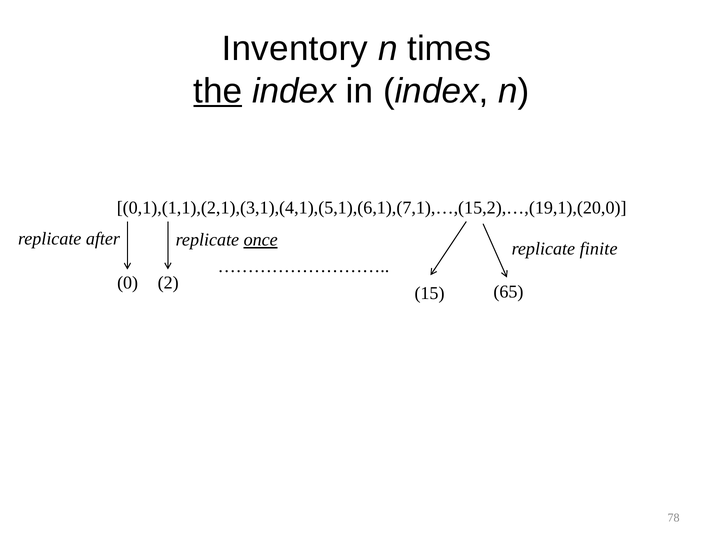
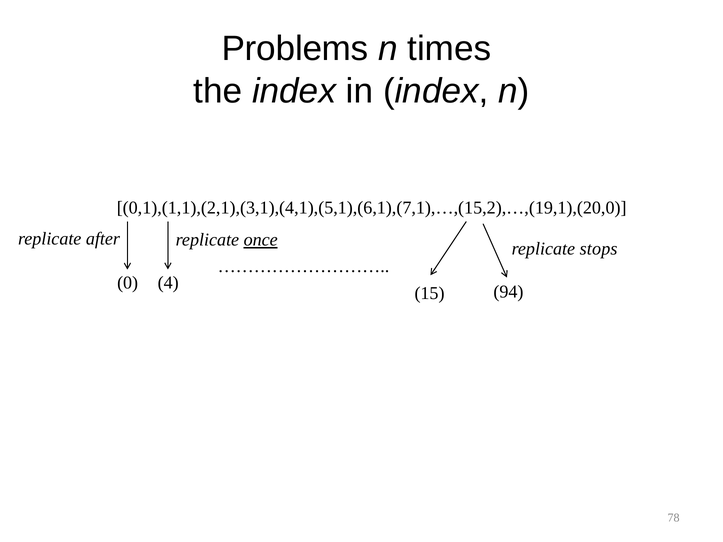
Inventory: Inventory -> Problems (295, 49)
the underline: present -> none (218, 91)
finite: finite -> stops (599, 249)
2: 2 -> 4 (168, 283)
65: 65 -> 94 (508, 292)
